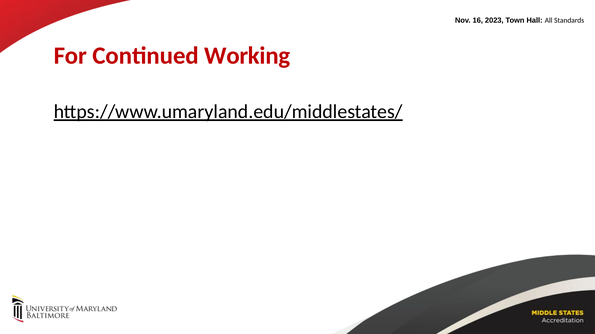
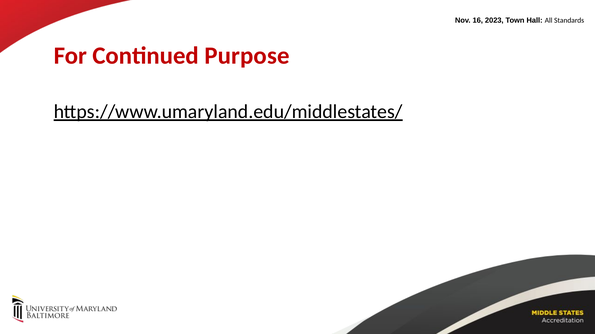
Working: Working -> Purpose (247, 56)
